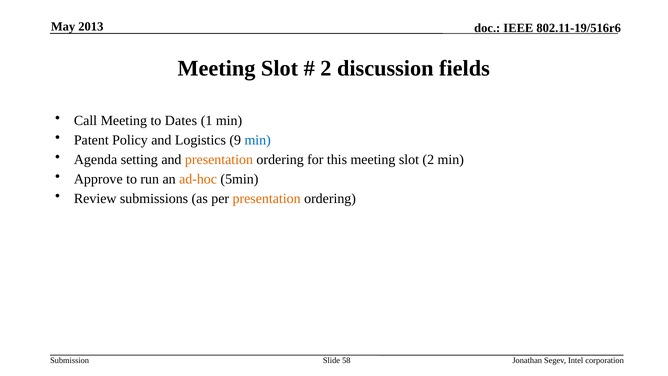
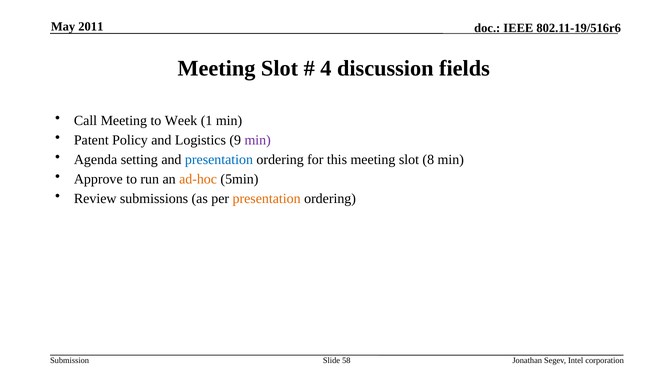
2013: 2013 -> 2011 (91, 27)
2: 2 -> 4 (326, 68)
Dates: Dates -> Week (181, 120)
min colour: blue -> purple (258, 140)
presentation colour: orange -> blue (219, 159)
slot 2: 2 -> 8 (428, 159)
